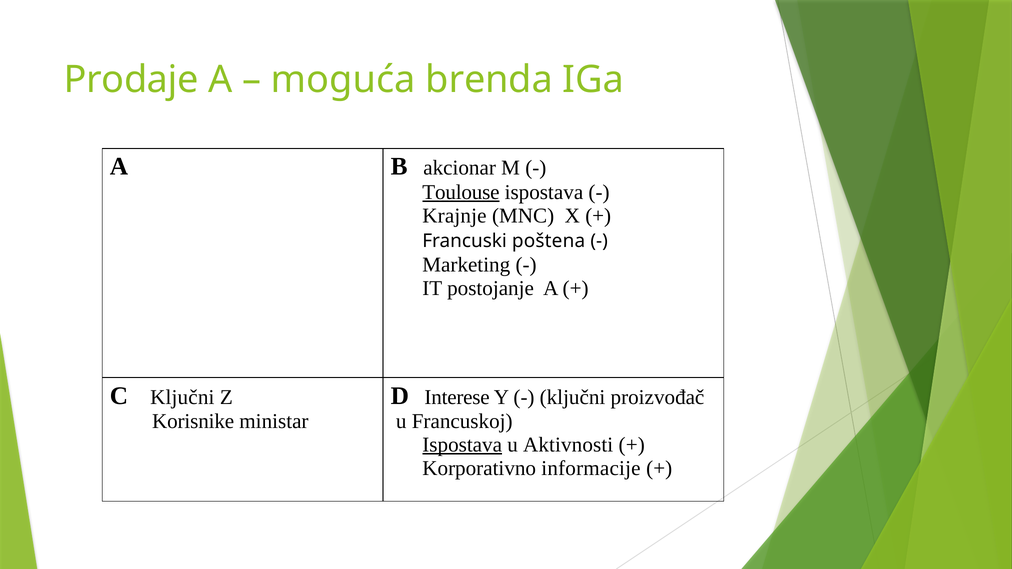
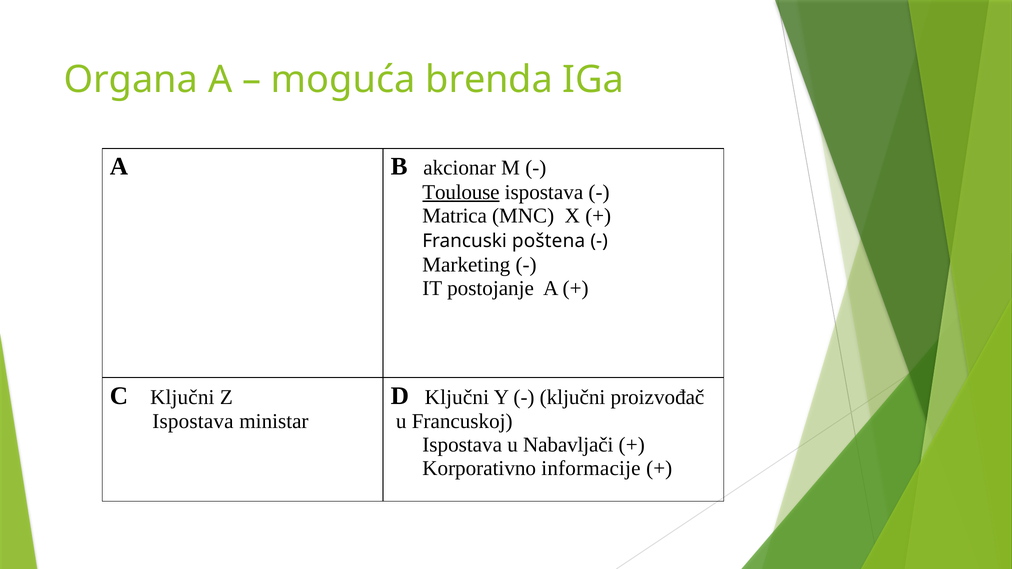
Prodaje: Prodaje -> Organa (131, 80)
Krajnje: Krajnje -> Matrica (455, 216)
D Interese: Interese -> Ključni (457, 397)
Korisnike: Korisnike -> Ispostava (193, 422)
Ispostava underline: present -> none (462, 445)
Aktivnosti: Aktivnosti -> Nabavljači (568, 445)
